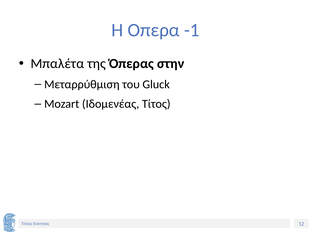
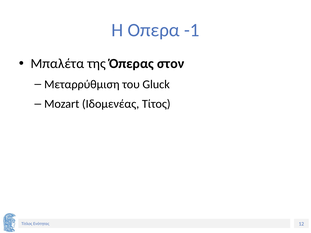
στην: στην -> στον (171, 64)
